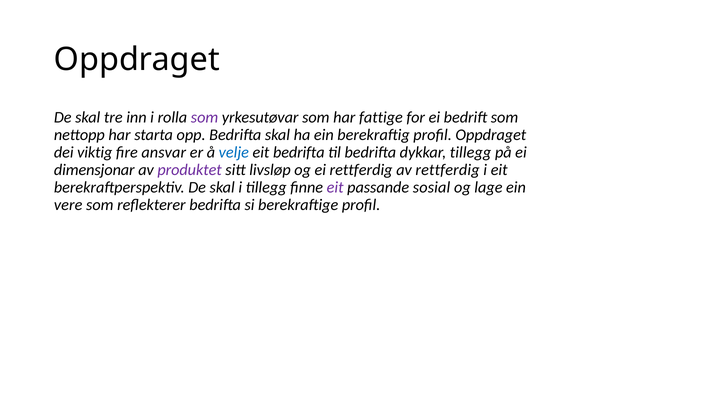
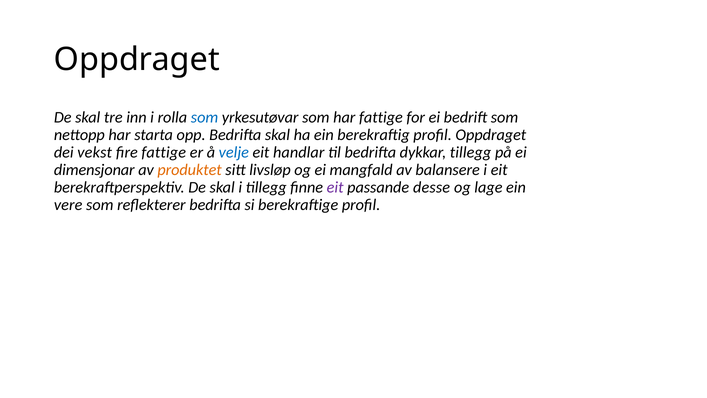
som colour: purple -> blue (205, 117)
viktig: viktig -> vekst (95, 152)
fire ansvar: ansvar -> fattige (164, 152)
eit bedrifta: bedrifta -> handlar (299, 152)
produktet colour: purple -> orange (190, 170)
ei rettferdig: rettferdig -> mangfald (361, 170)
av rettferdig: rettferdig -> balansere (448, 170)
sosial: sosial -> desse (432, 187)
